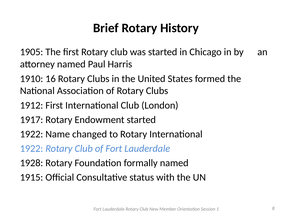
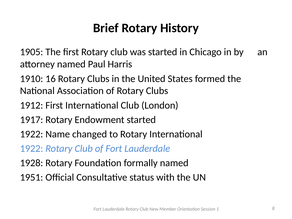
1915: 1915 -> 1951 (32, 177)
